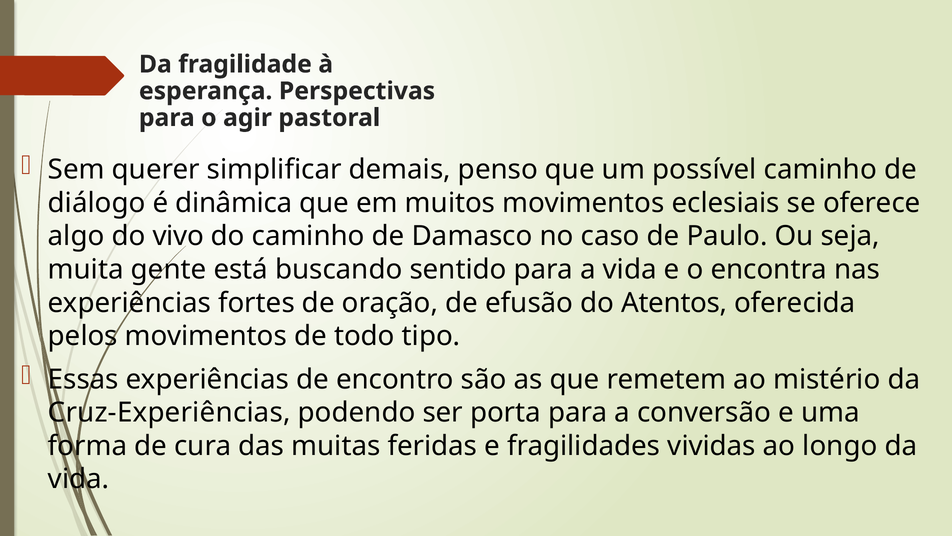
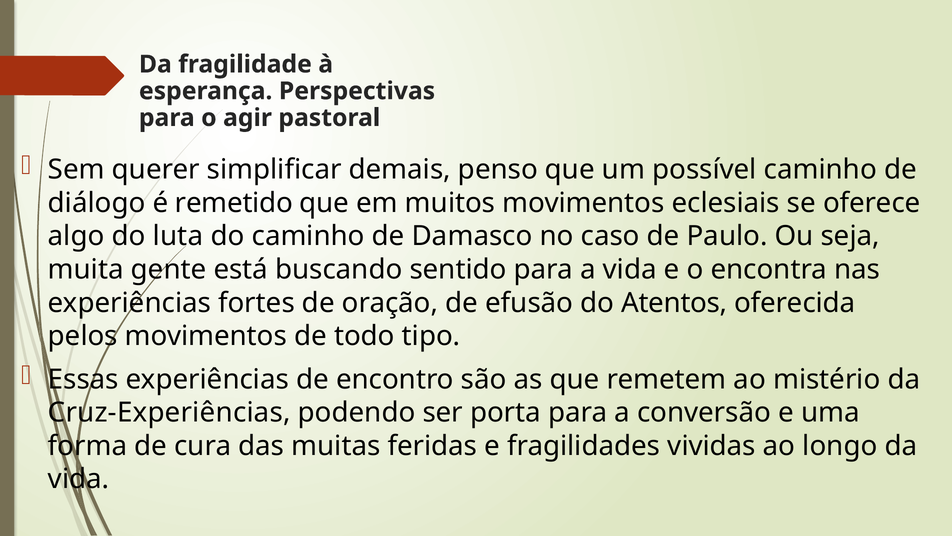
dinâmica: dinâmica -> remetido (234, 203)
vivo: vivo -> luta (178, 236)
